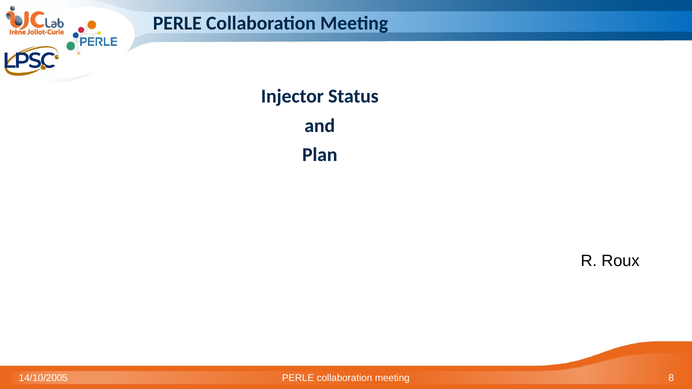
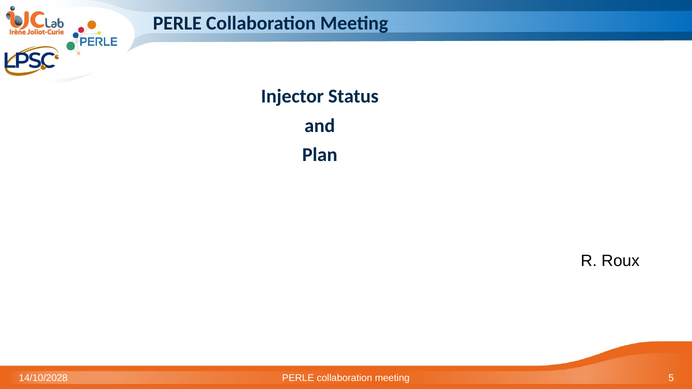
14/10/2005: 14/10/2005 -> 14/10/2028 (43, 378)
8: 8 -> 5 (671, 378)
